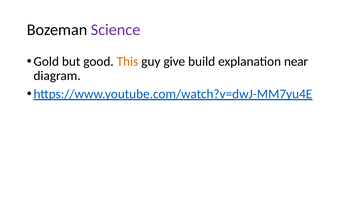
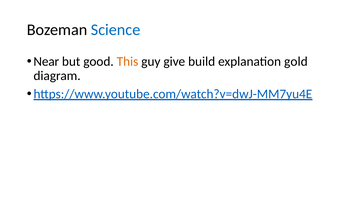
Science colour: purple -> blue (116, 30)
Gold: Gold -> Near (46, 61)
near: near -> gold (296, 61)
